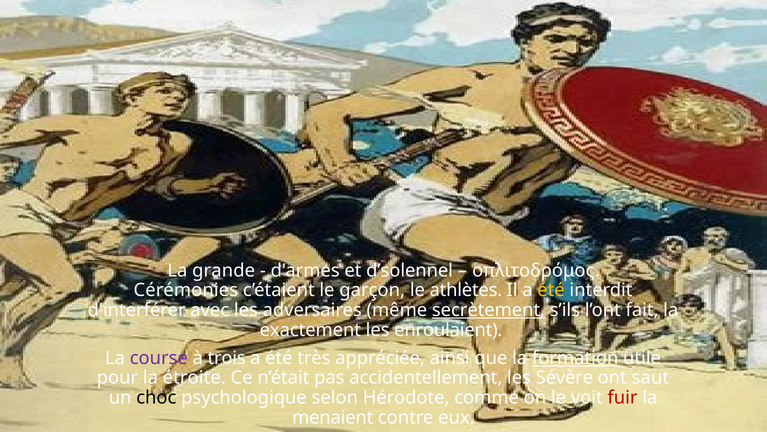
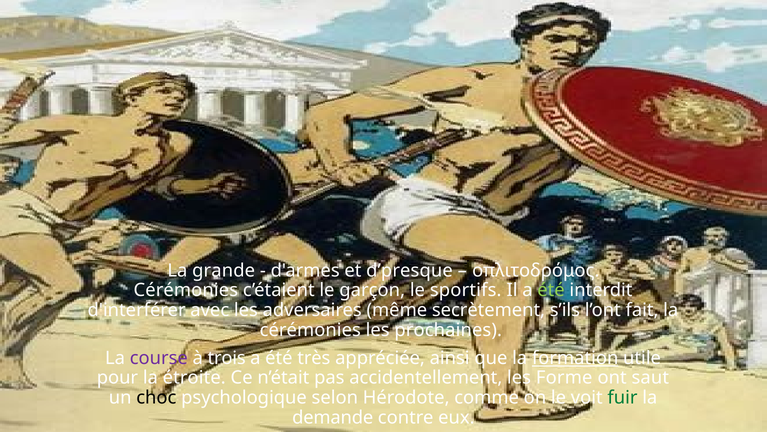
d’solennel: d’solennel -> d’presque (409, 270)
athlètes: athlètes -> sportifs (466, 290)
été colour: yellow -> light green (551, 290)
secrètement underline: present -> none (488, 310)
exactement: exactement -> cérémonies (310, 330)
enroulaient: enroulaient -> prochaines (448, 330)
Sévère: Sévère -> Forme (564, 377)
fuir colour: red -> green (622, 397)
menaient: menaient -> demande (333, 417)
